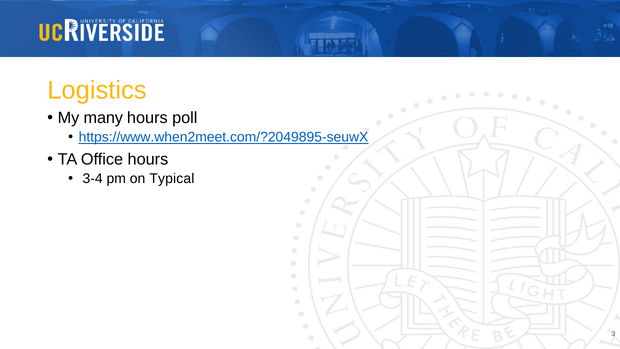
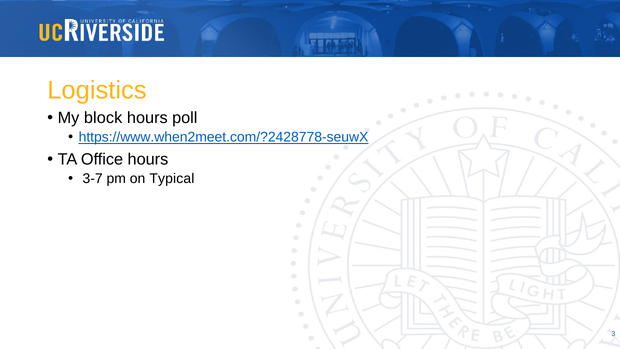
many: many -> block (103, 118)
https://www.when2meet.com/?2049895-seuwX: https://www.when2meet.com/?2049895-seuwX -> https://www.when2meet.com/?2428778-seuwX (224, 137)
3-4: 3-4 -> 3-7 (93, 179)
